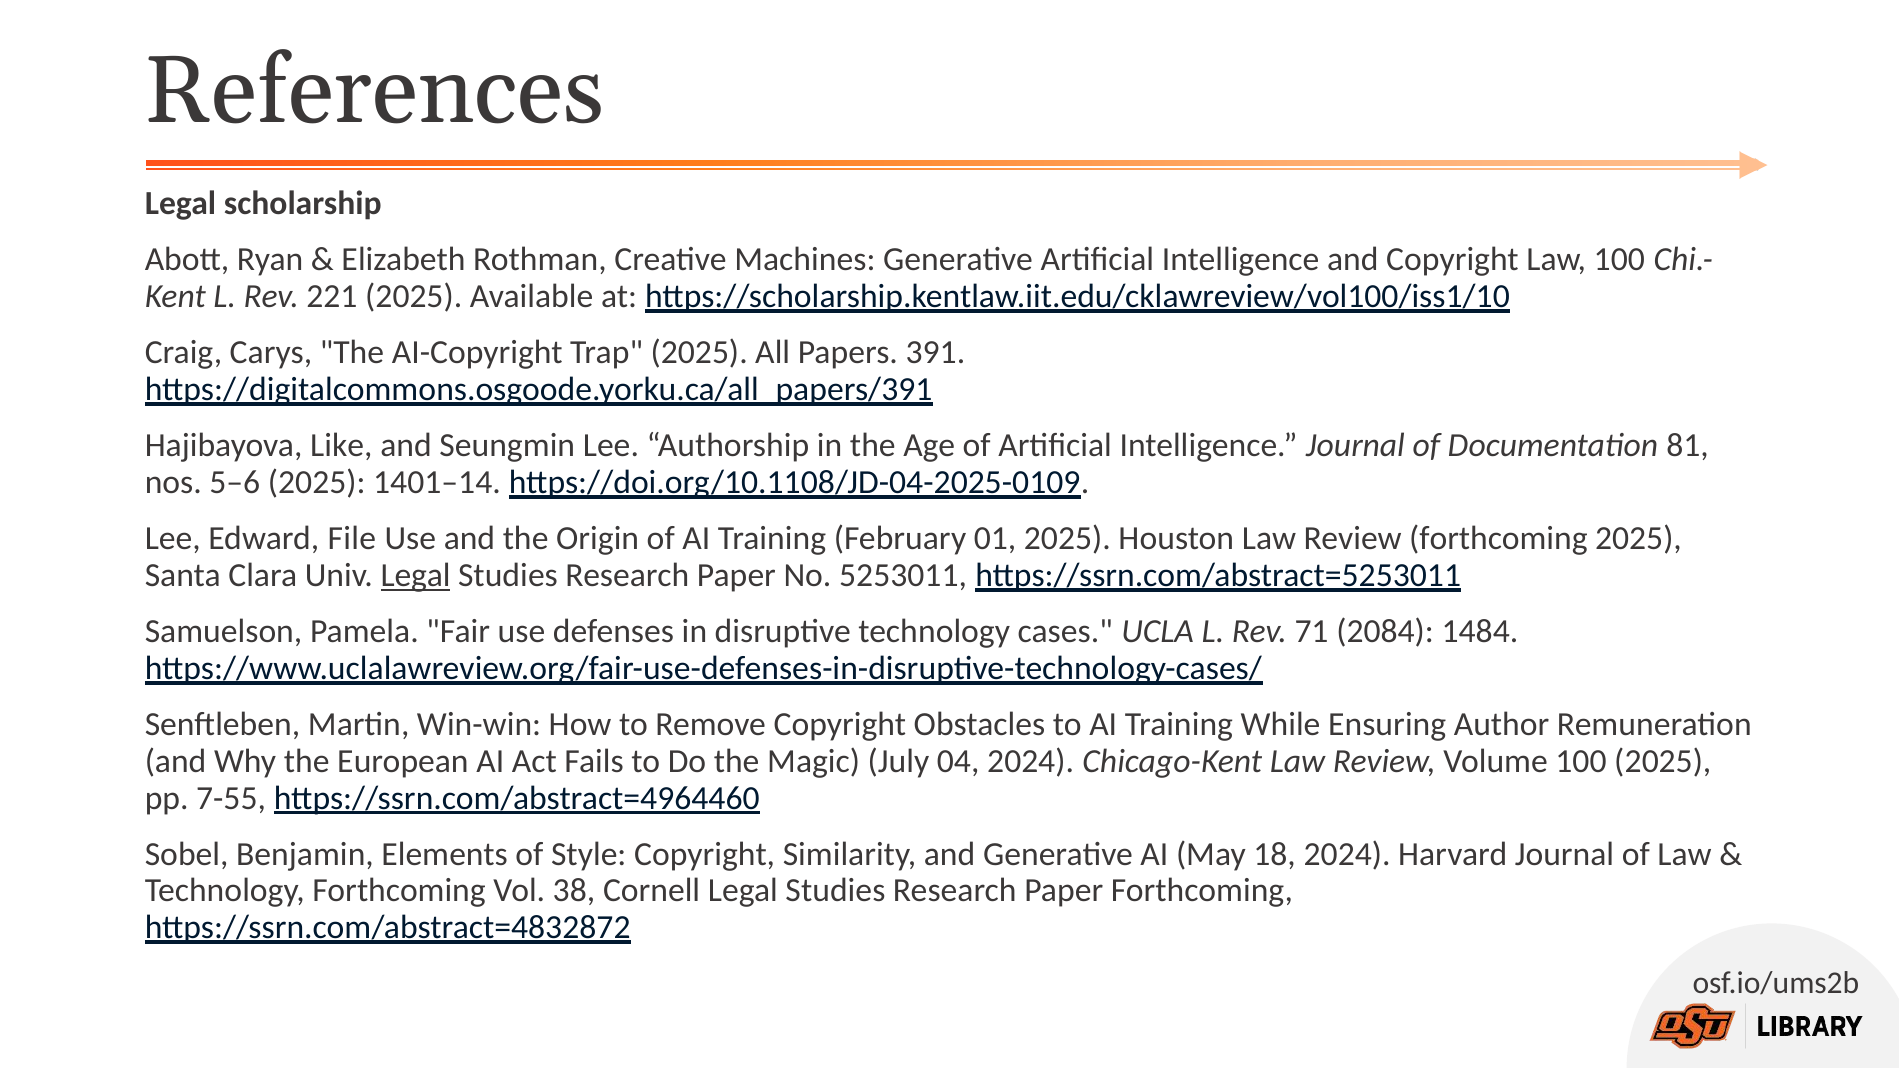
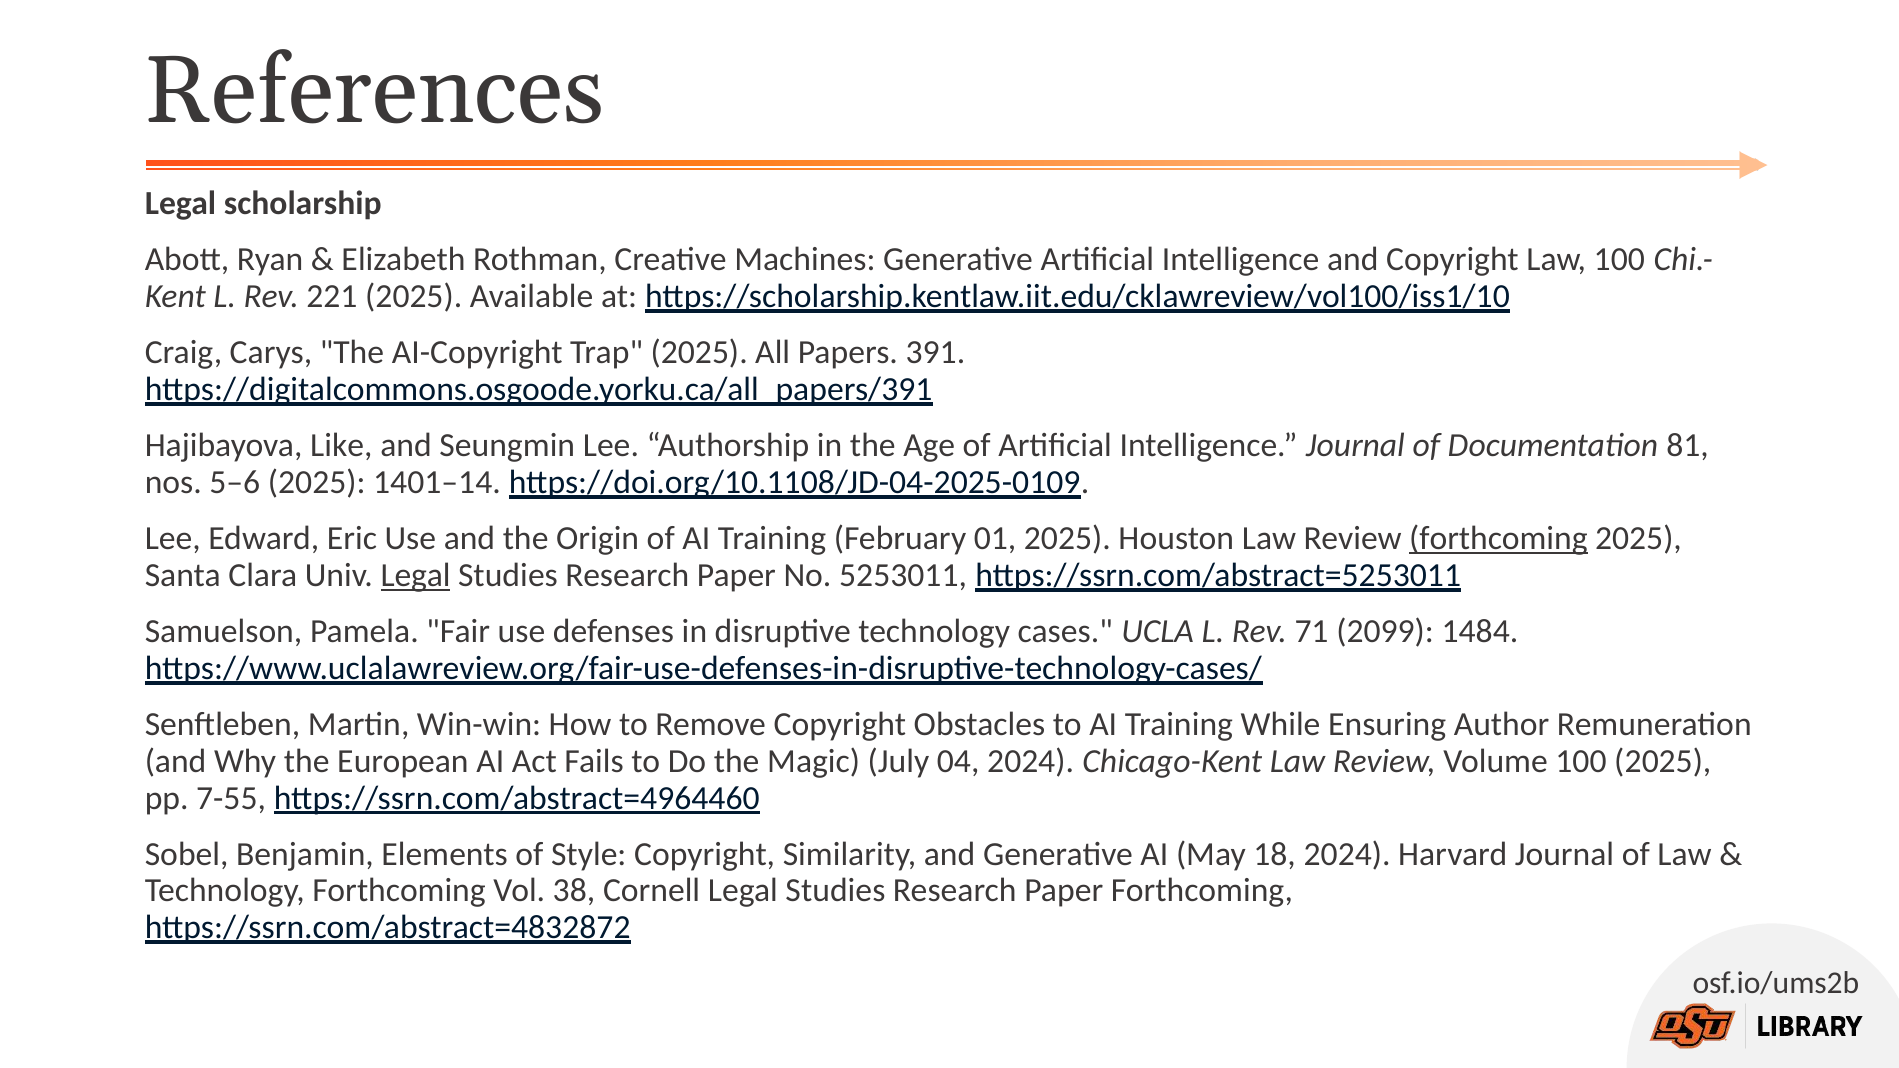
File: File -> Eric (352, 539)
forthcoming underline: none -> present (1498, 539)
2084: 2084 -> 2099 (1385, 632)
